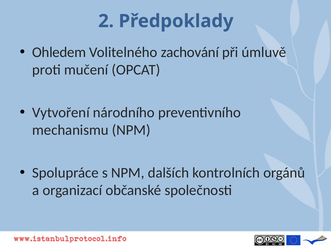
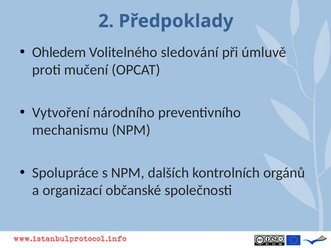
zachování: zachování -> sledování (190, 52)
